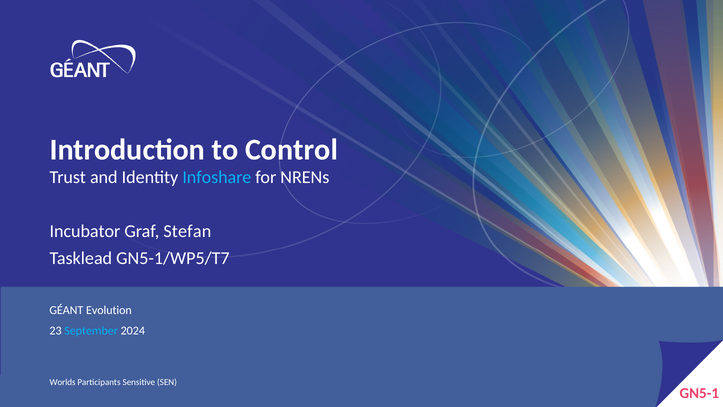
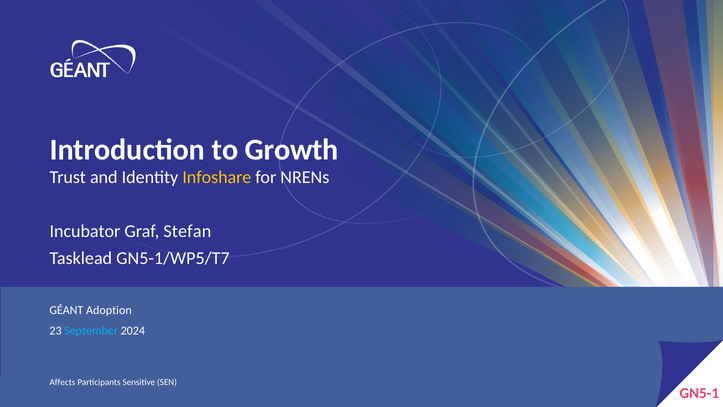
Control: Control -> Growth (292, 150)
Infoshare colour: light blue -> yellow (217, 177)
Evolution: Evolution -> Adoption (109, 310)
Worlds: Worlds -> Affects (62, 382)
